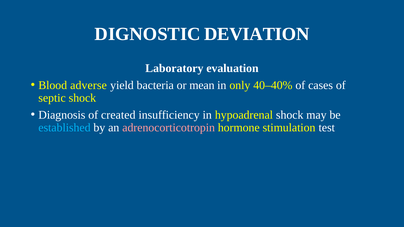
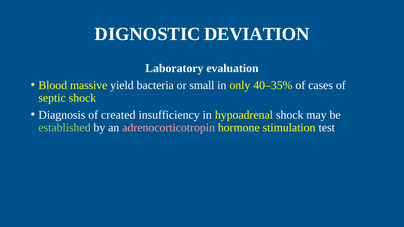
adverse: adverse -> massive (89, 85)
mean: mean -> small (202, 85)
40–40%: 40–40% -> 40–35% (273, 85)
established colour: light blue -> light green (64, 128)
